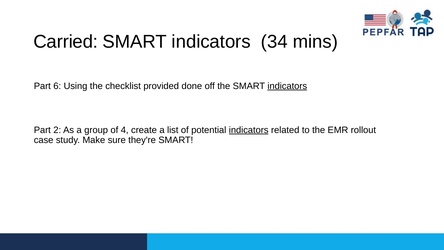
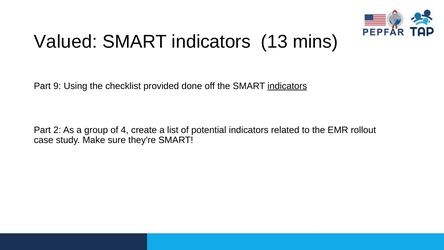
Carried: Carried -> Valued (66, 42)
34: 34 -> 13 (274, 42)
6: 6 -> 9 (57, 86)
indicators underline: present -> none (249, 130)
